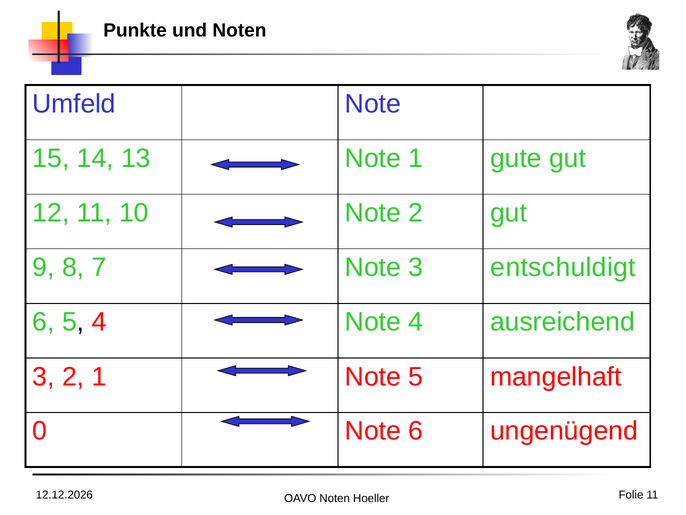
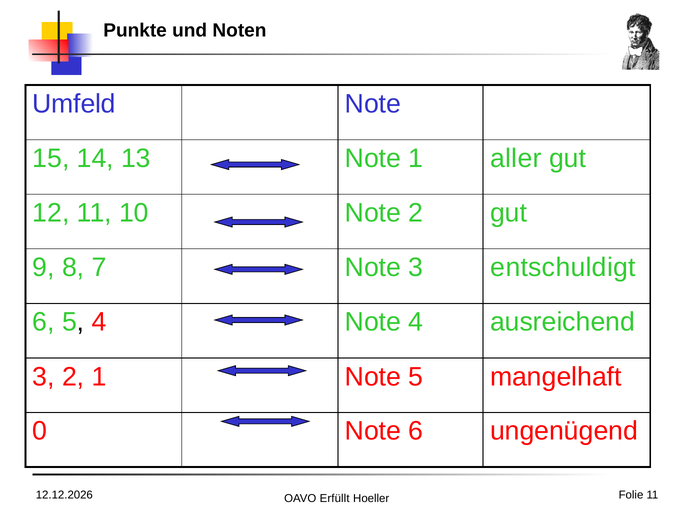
gute: gute -> aller (516, 158)
OAVO Noten: Noten -> Erfüllt (335, 498)
